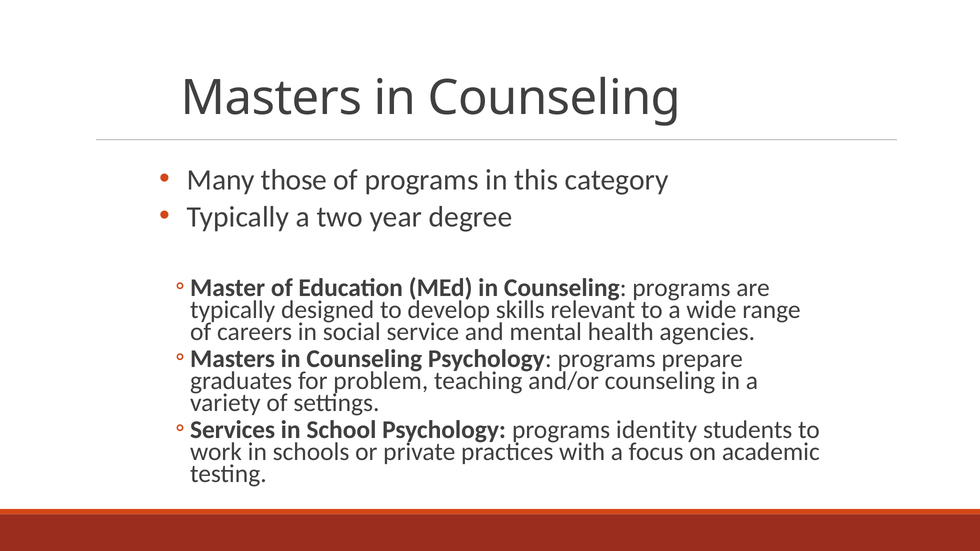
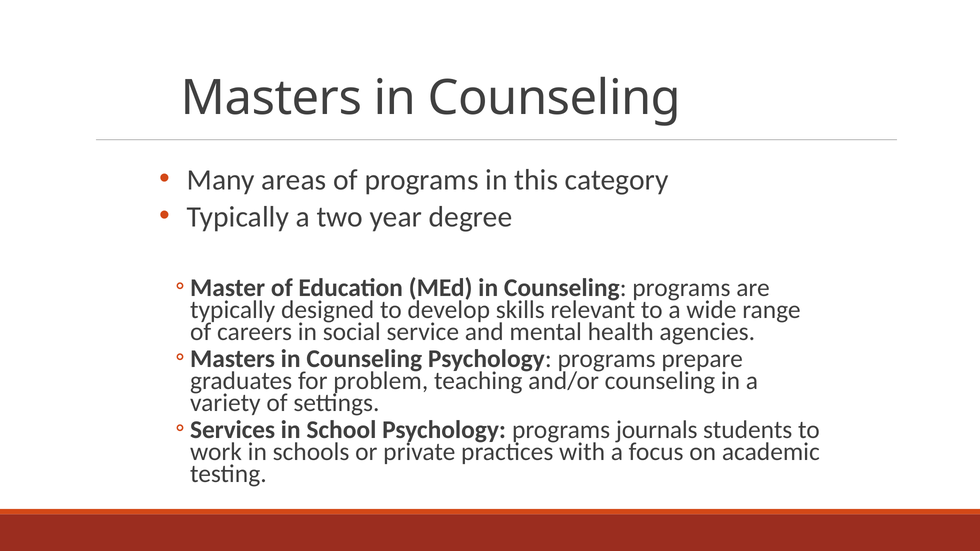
those: those -> areas (294, 180)
identity: identity -> journals (657, 430)
